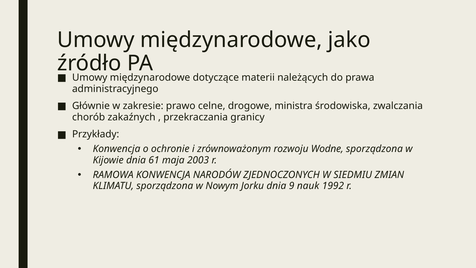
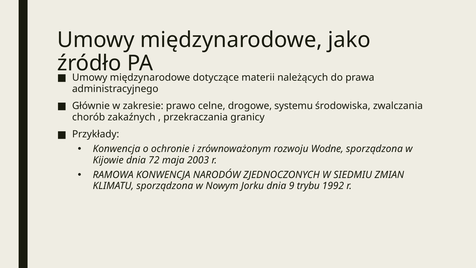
ministra: ministra -> systemu (294, 106)
61: 61 -> 72 (154, 160)
nauk: nauk -> trybu (308, 186)
